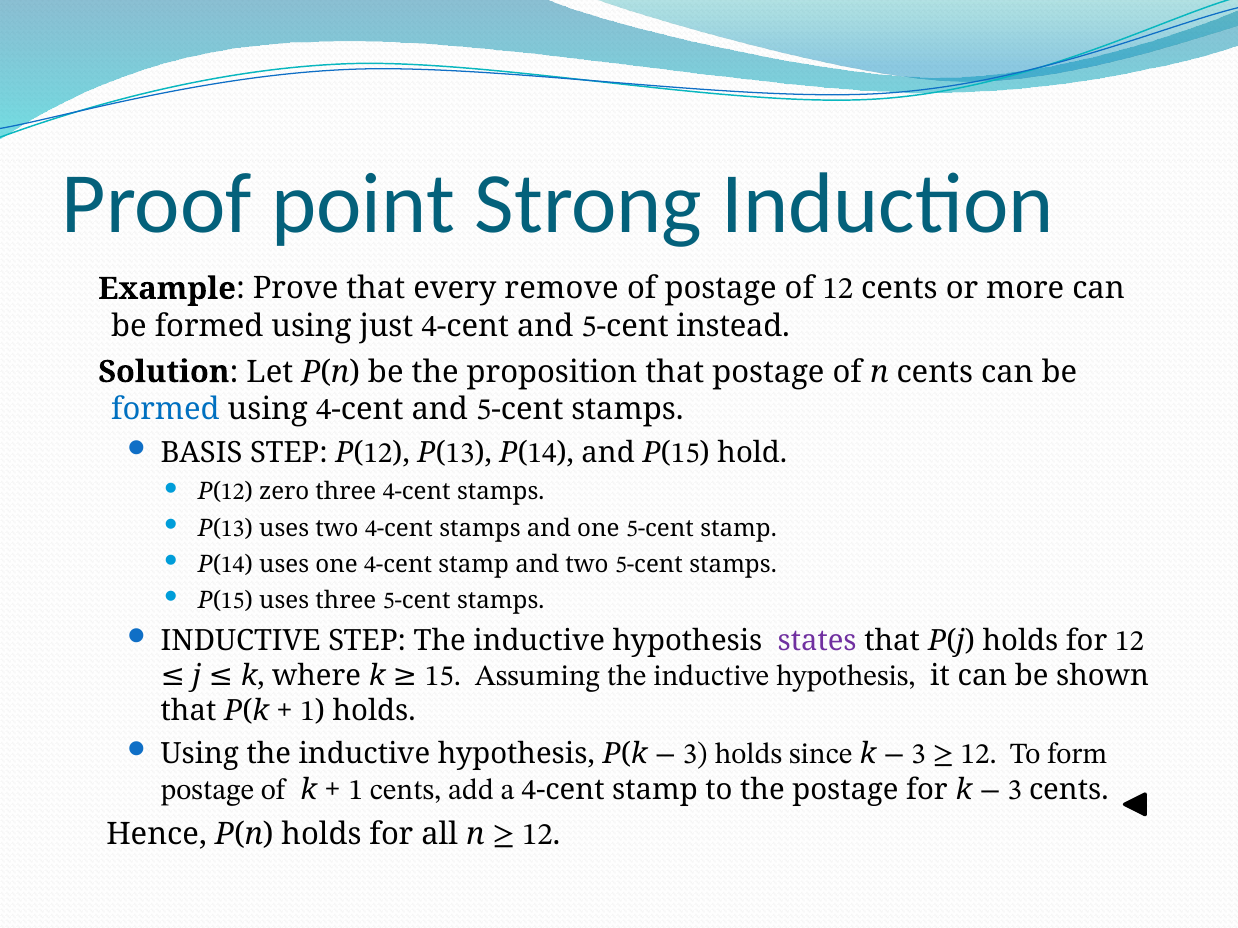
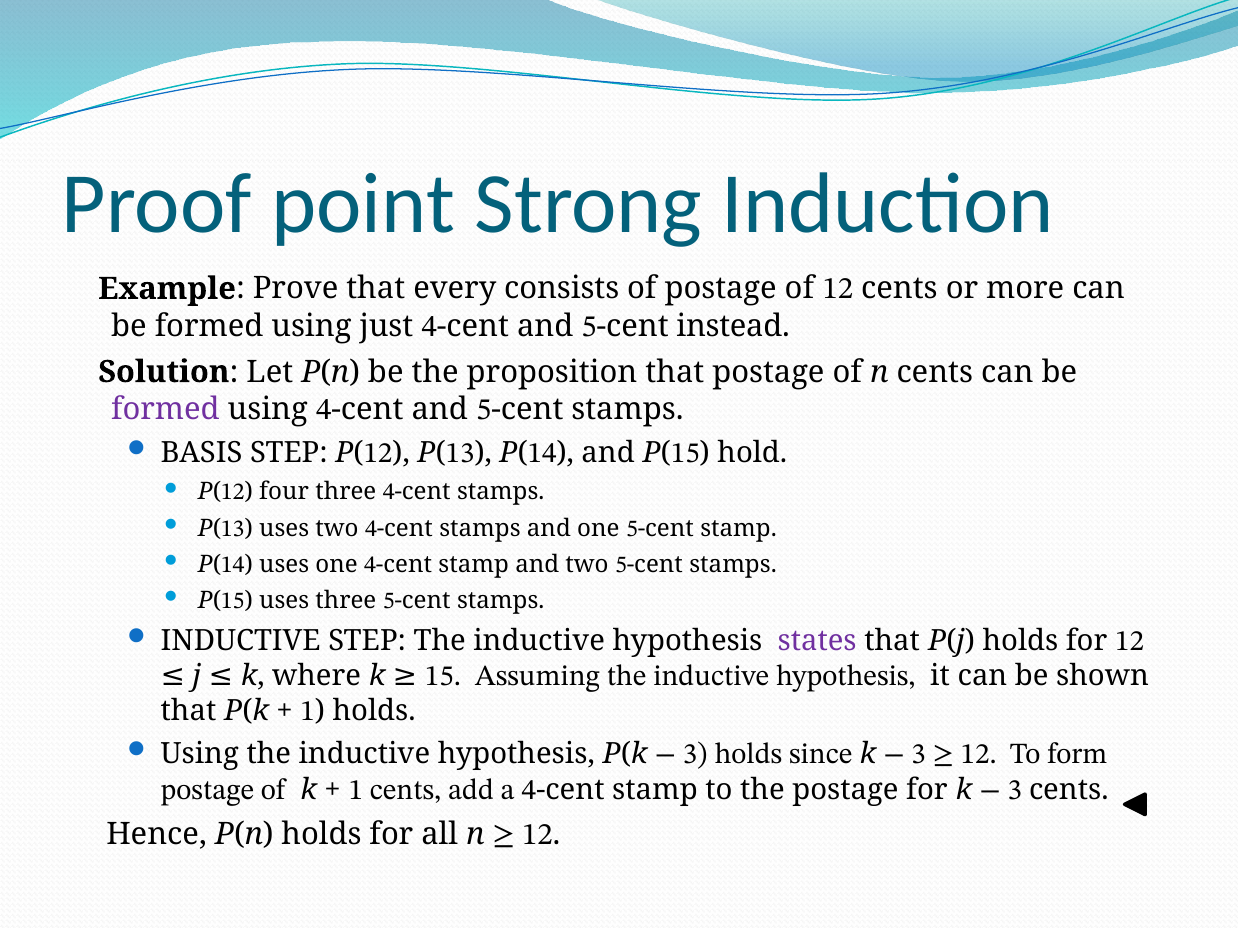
remove: remove -> consists (562, 289)
formed colour: blue -> purple (165, 409)
zero: zero -> four (284, 492)
